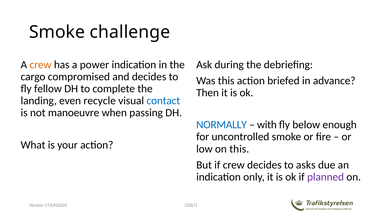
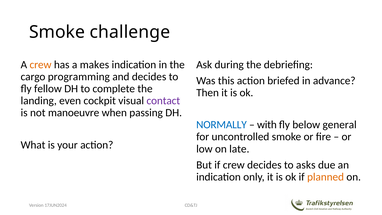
power: power -> makes (94, 65)
compromised: compromised -> programming (79, 77)
recycle: recycle -> cockpit (100, 101)
contact colour: blue -> purple (163, 101)
enough: enough -> general (340, 125)
on this: this -> late (239, 149)
planned colour: purple -> orange (326, 177)
